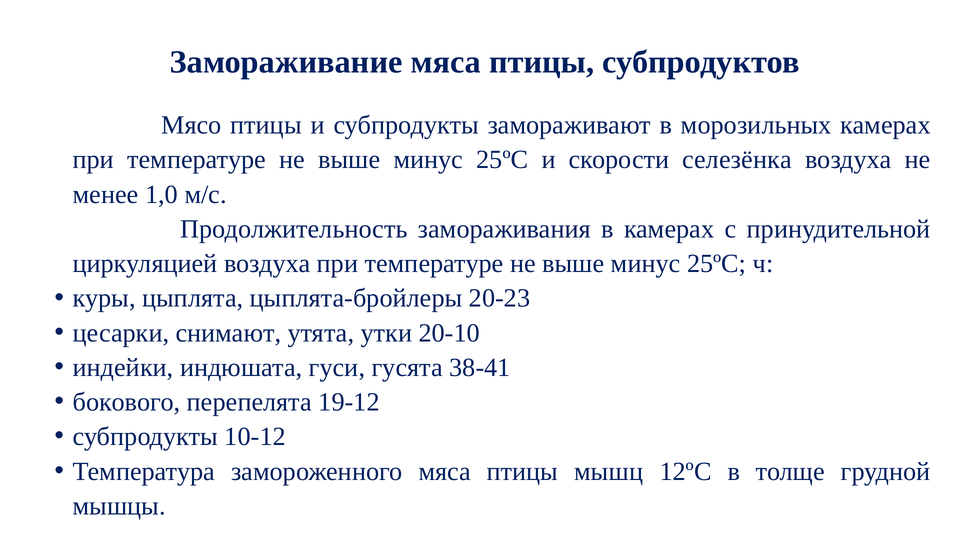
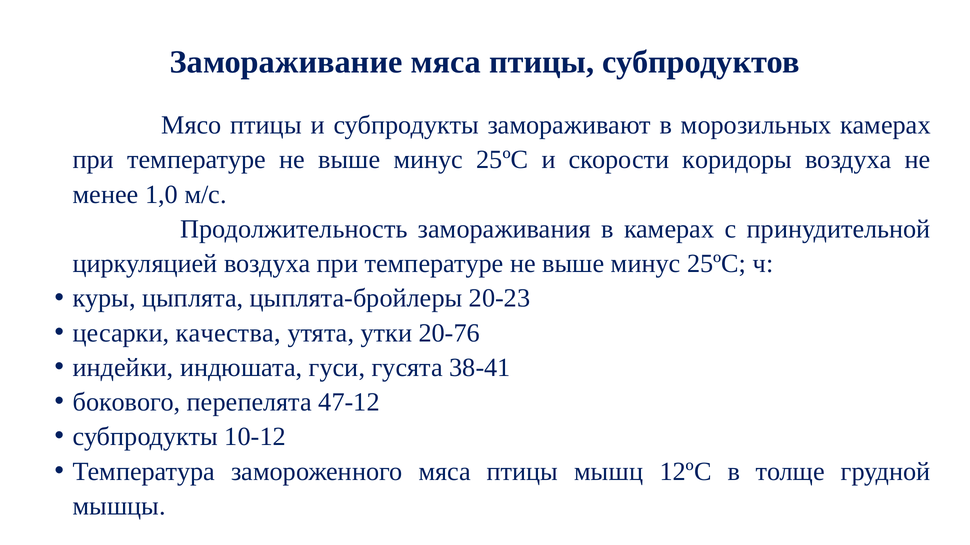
селезёнка: селезёнка -> коридоры (737, 160)
снимают: снимают -> качества (228, 333)
20-10: 20-10 -> 20-76 (449, 333)
19-12: 19-12 -> 47-12 (349, 403)
